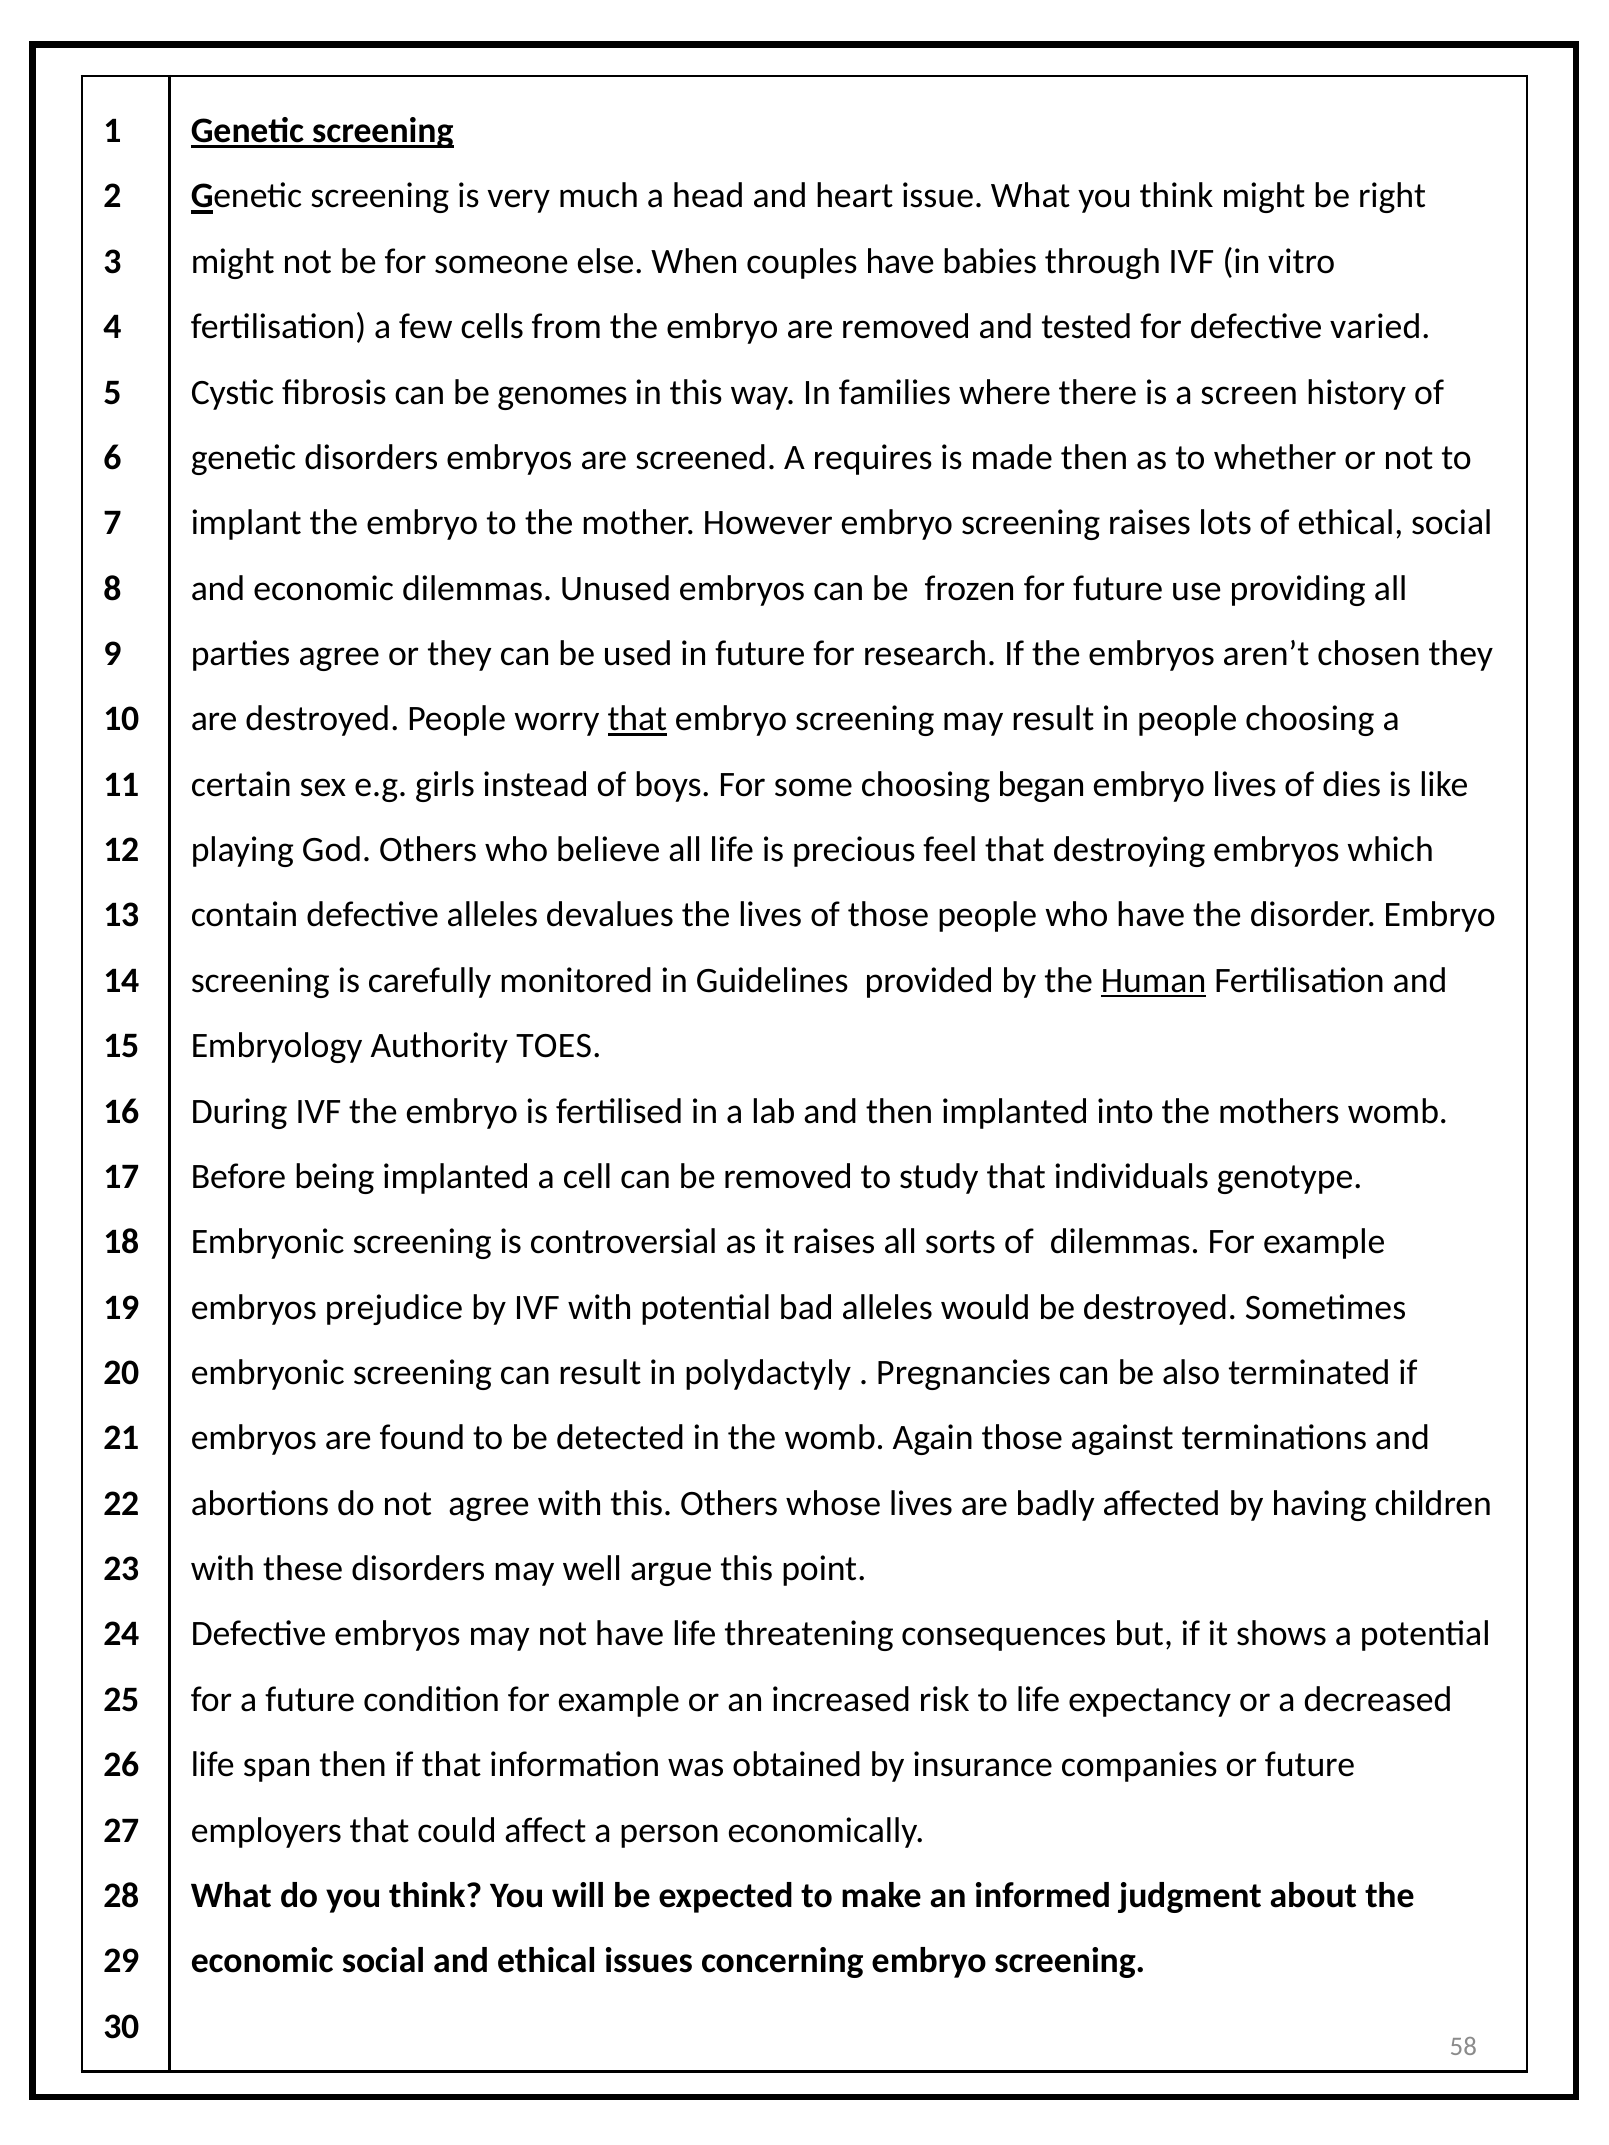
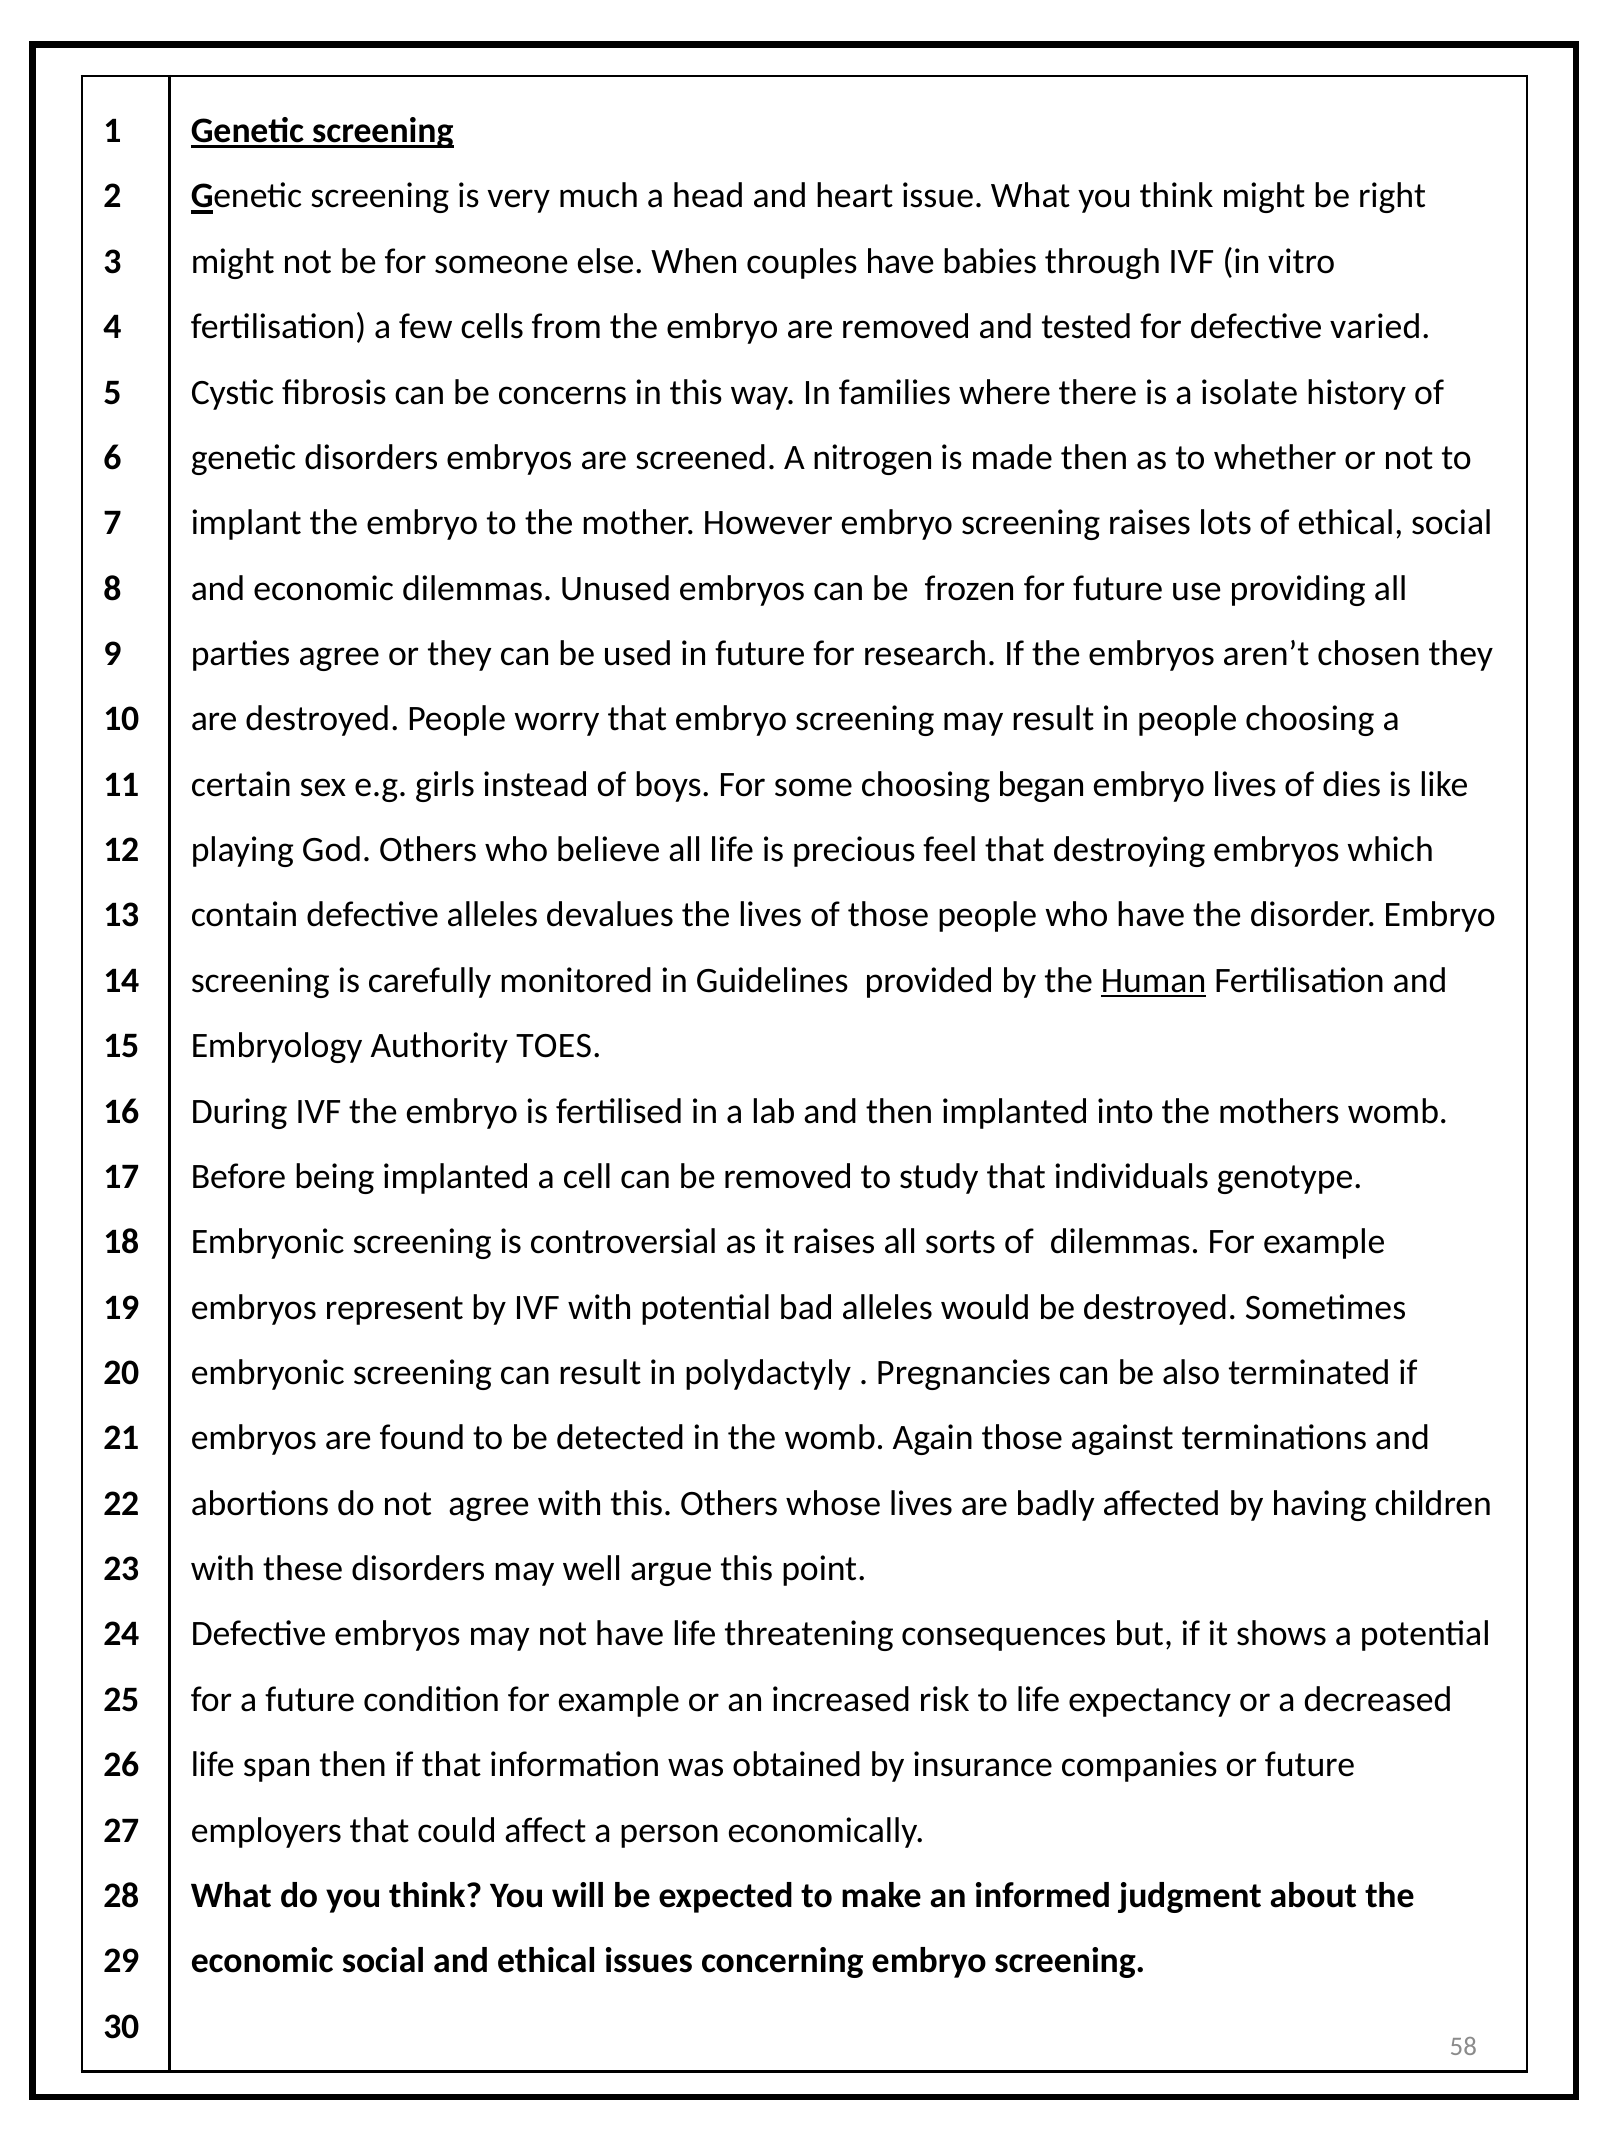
genomes: genomes -> concerns (562, 392)
screen: screen -> isolate (1249, 392)
requires: requires -> nitrogen (873, 458)
that underline: present -> none (637, 719)
prejudice: prejudice -> represent (394, 1308)
